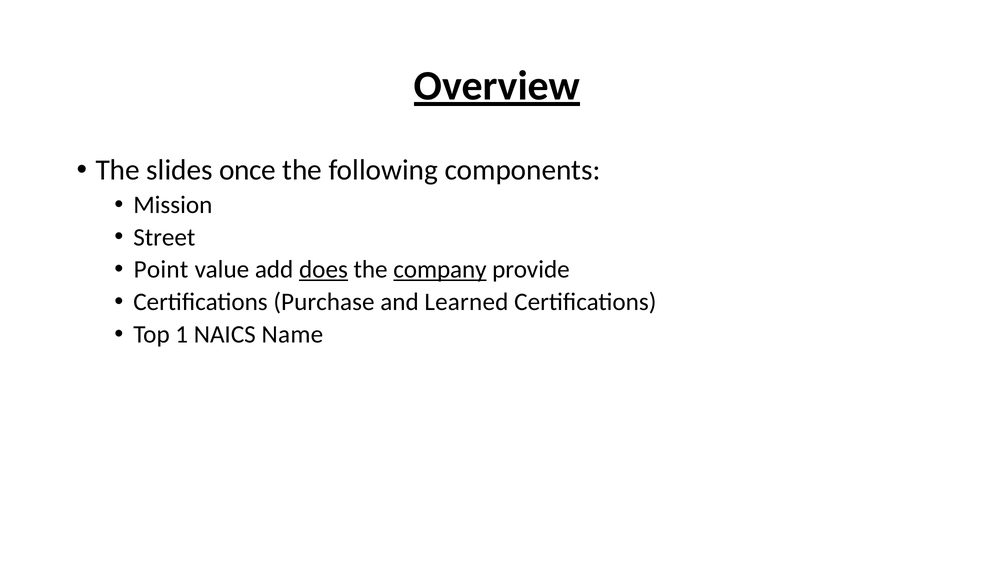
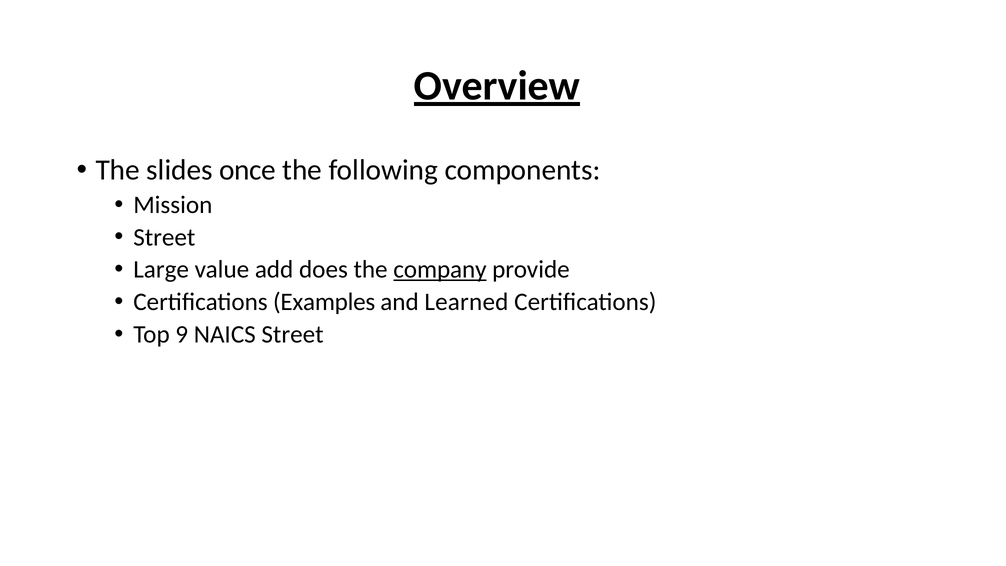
Point: Point -> Large (161, 270)
does underline: present -> none (323, 270)
Purchase: Purchase -> Examples (324, 302)
1: 1 -> 9 (182, 334)
NAICS Name: Name -> Street (293, 334)
